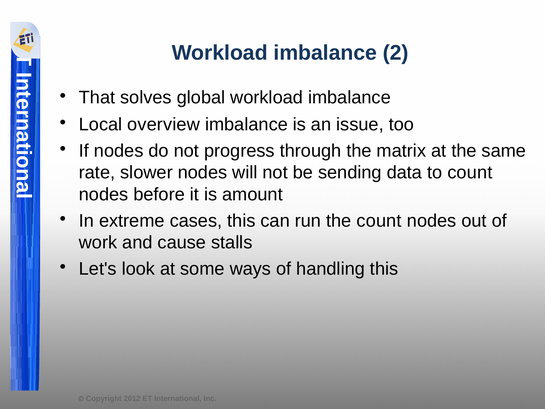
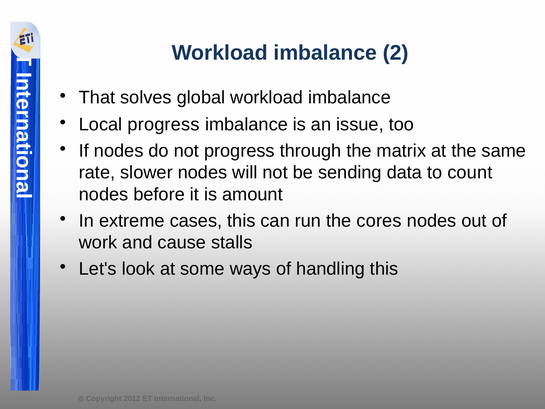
Local overview: overview -> progress (164, 124)
the count: count -> cores (379, 221)
